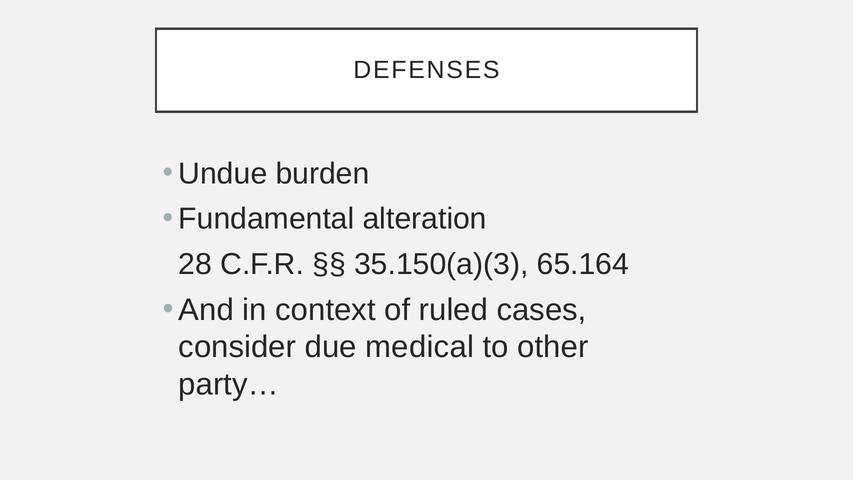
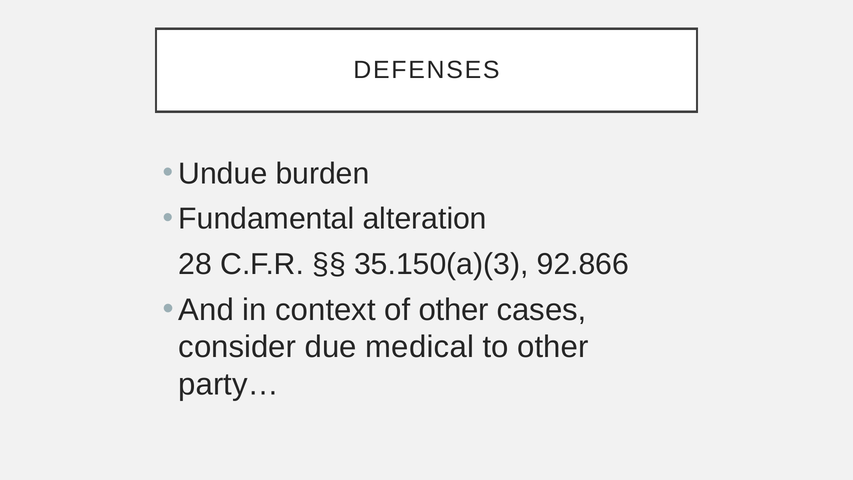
65.164: 65.164 -> 92.866 (583, 264)
of ruled: ruled -> other (454, 310)
